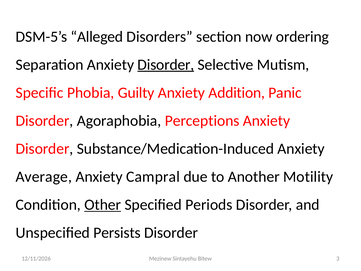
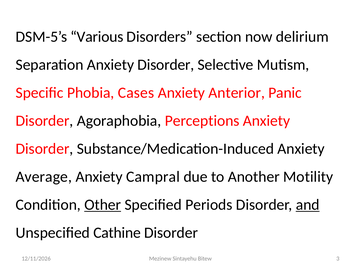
Alleged: Alleged -> Various (97, 37)
ordering: ordering -> delirium (302, 37)
Disorder underline: present -> none (166, 65)
Guilty: Guilty -> Cases (136, 93)
Addition: Addition -> Anterior (237, 93)
and underline: none -> present (308, 204)
Persists: Persists -> Cathine (117, 232)
